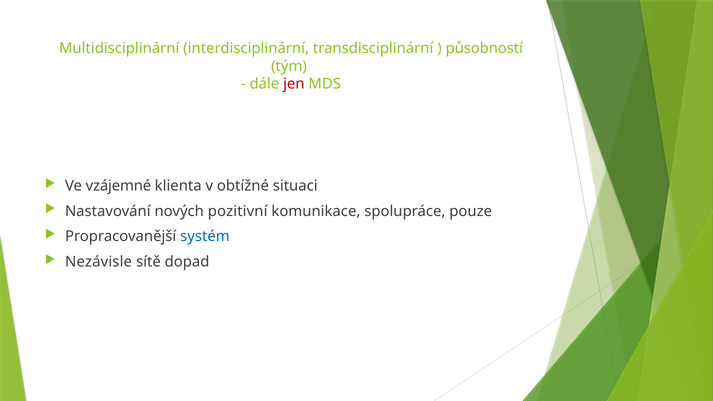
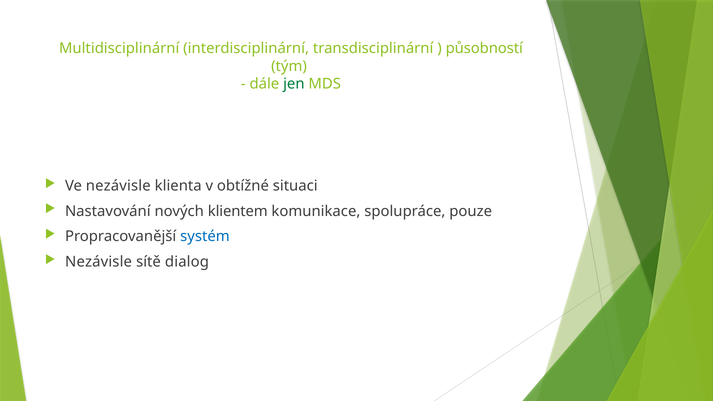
jen colour: red -> green (294, 84)
Ve vzájemné: vzájemné -> nezávisle (118, 186)
pozitivní: pozitivní -> klientem (238, 211)
dopad: dopad -> dialog (187, 262)
